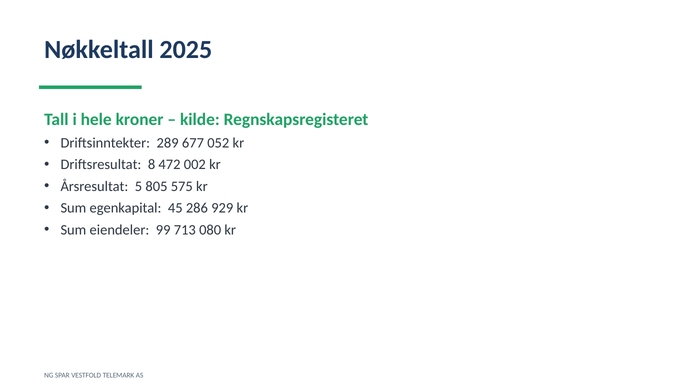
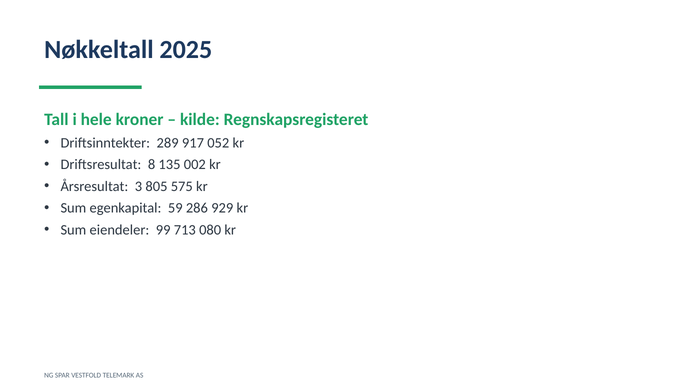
677: 677 -> 917 (193, 143)
472: 472 -> 135 (169, 165)
5: 5 -> 3 (139, 186)
45: 45 -> 59 (175, 208)
